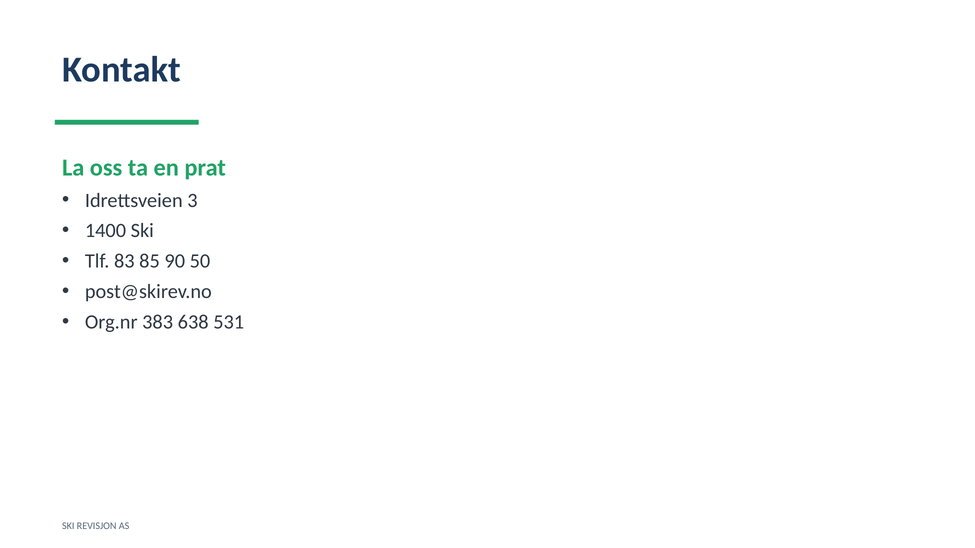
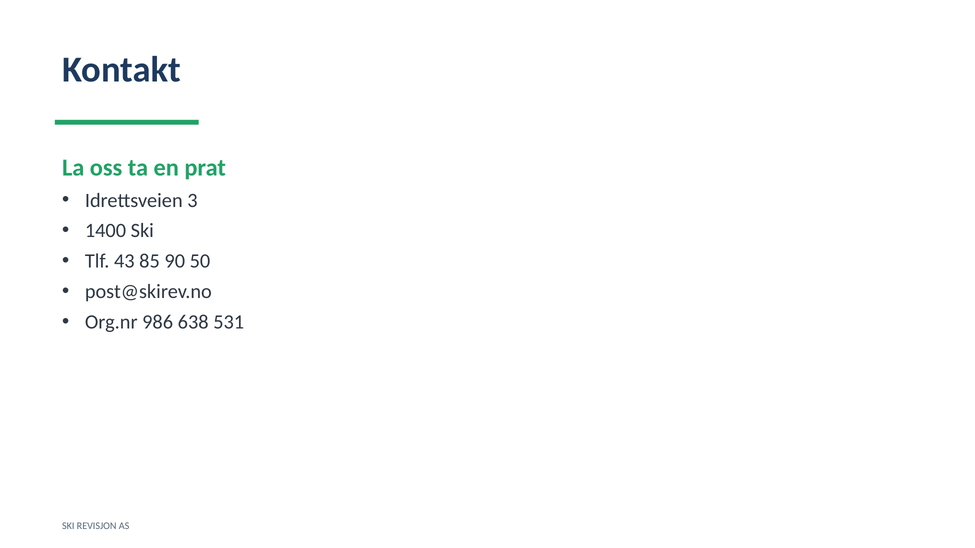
83: 83 -> 43 (124, 261)
383: 383 -> 986 (158, 322)
